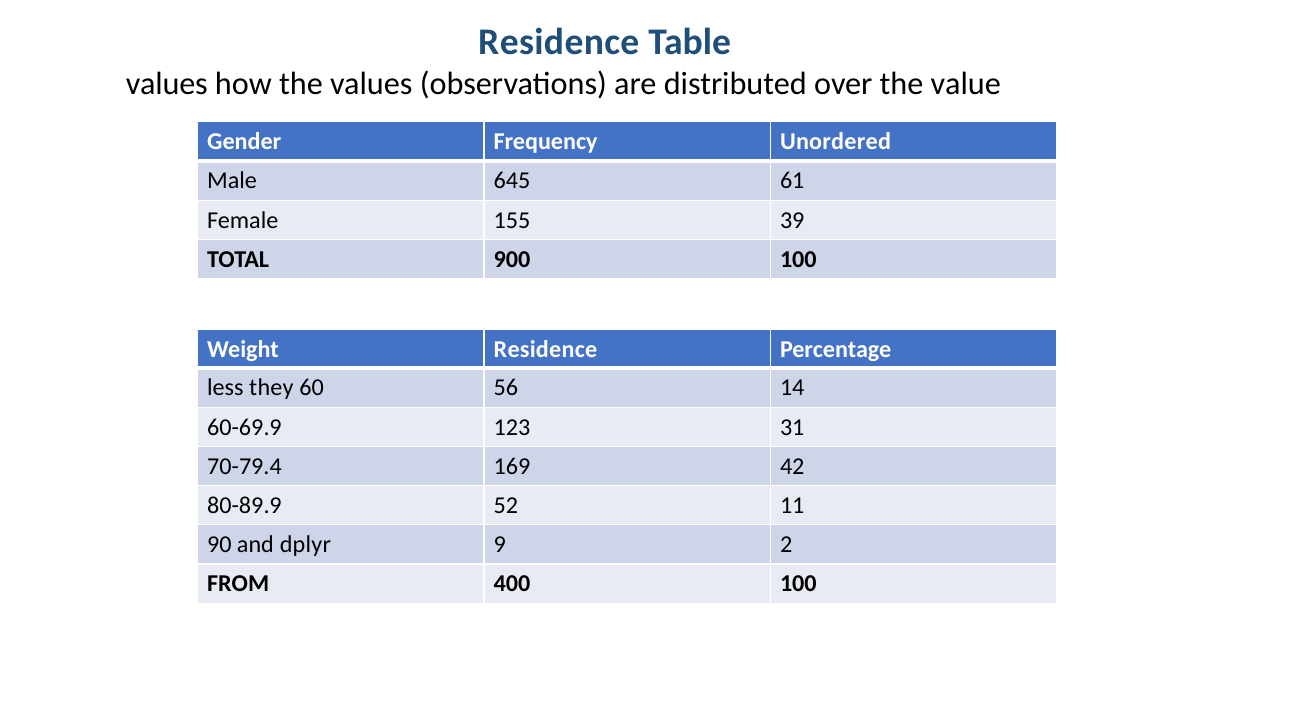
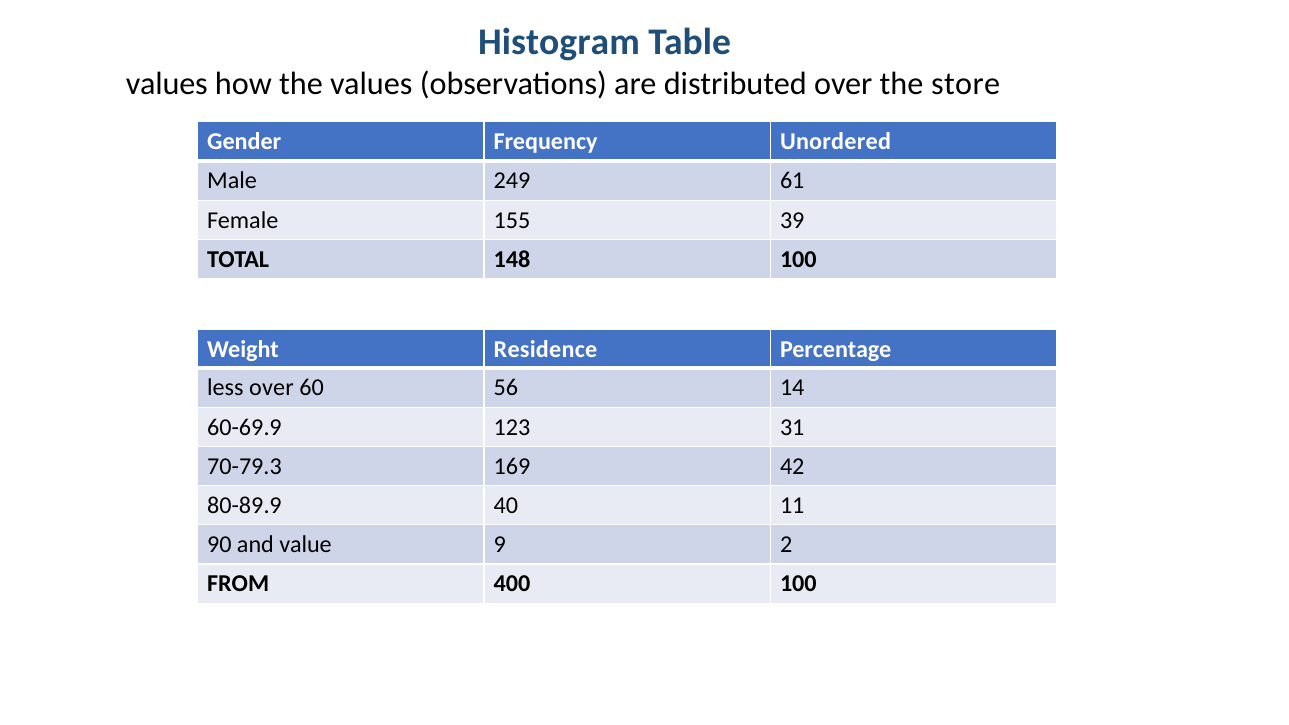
Residence: Residence -> Histogram (559, 42)
value: value -> store (966, 84)
645: 645 -> 249 (512, 181)
900: 900 -> 148 (512, 259)
less they: they -> over (271, 388)
70-79.4: 70-79.4 -> 70-79.3 (244, 466)
52: 52 -> 40 (506, 505)
dplyr: dplyr -> value (306, 545)
